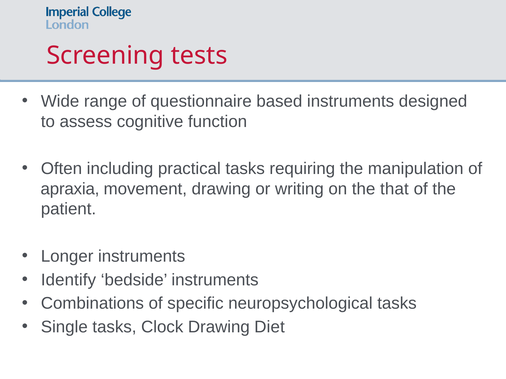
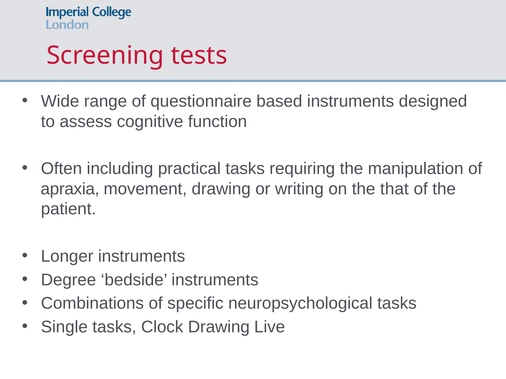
Identify: Identify -> Degree (69, 280)
Diet: Diet -> Live (270, 327)
